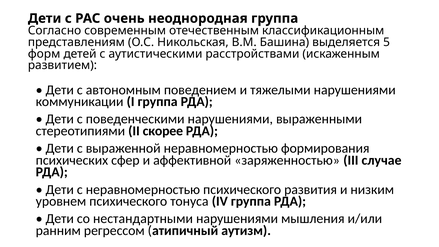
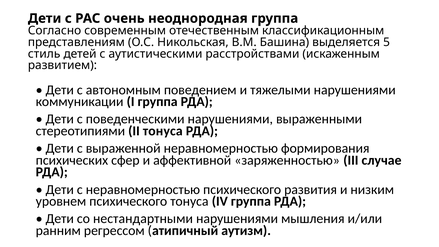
форм: форм -> стиль (44, 54)
II скорее: скорее -> тонуса (163, 131)
